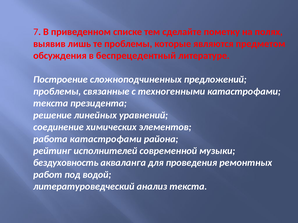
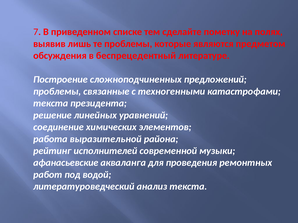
работа катастрофами: катастрофами -> выразительной (106, 139)
бездуховность: бездуховность -> афанасьевские (66, 163)
